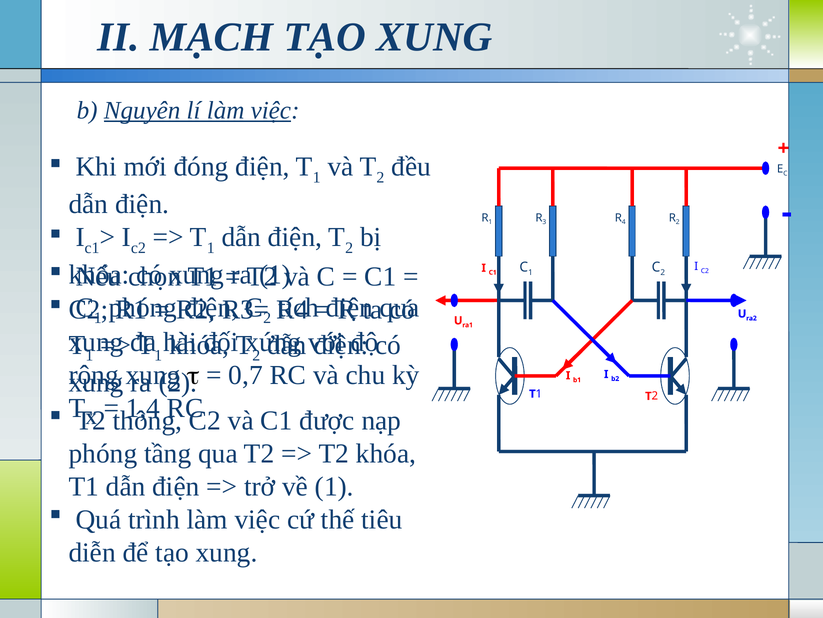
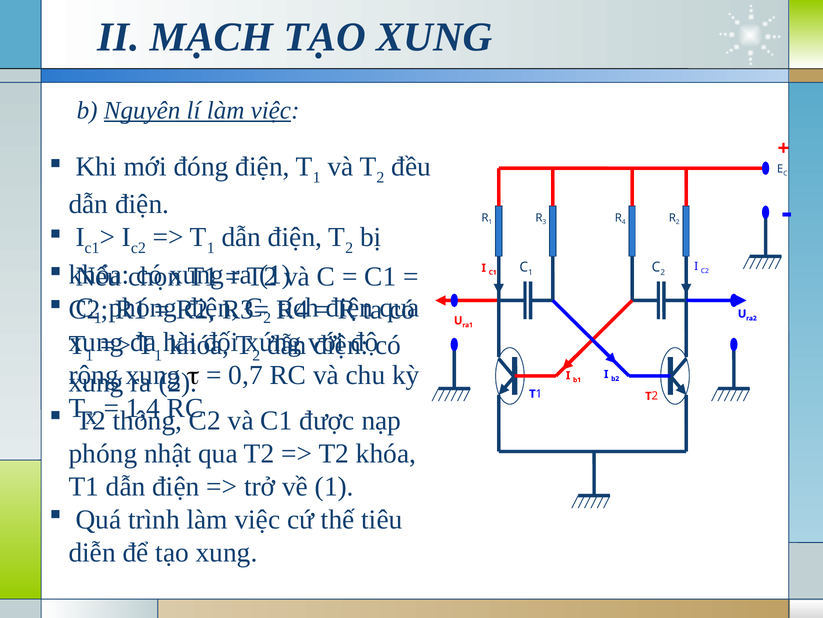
tầng: tầng -> nhật (168, 453)
